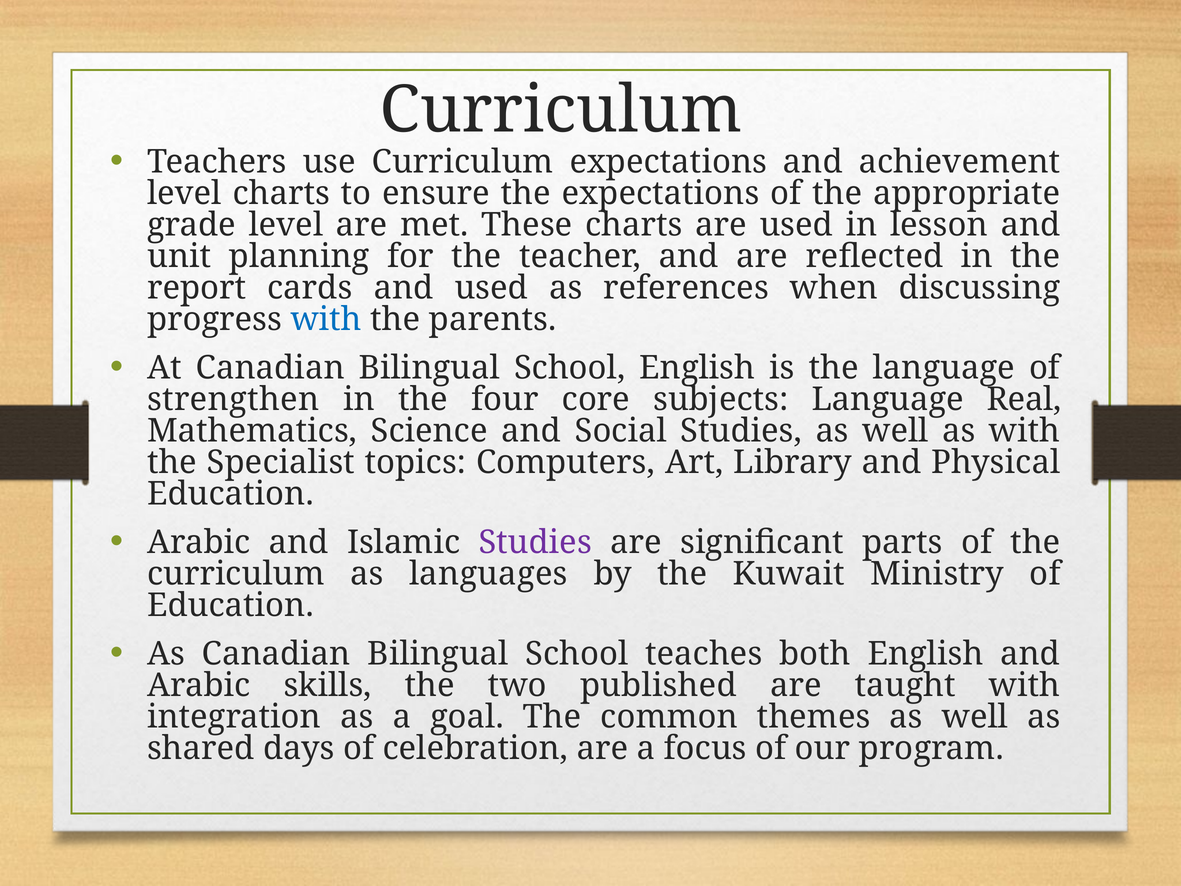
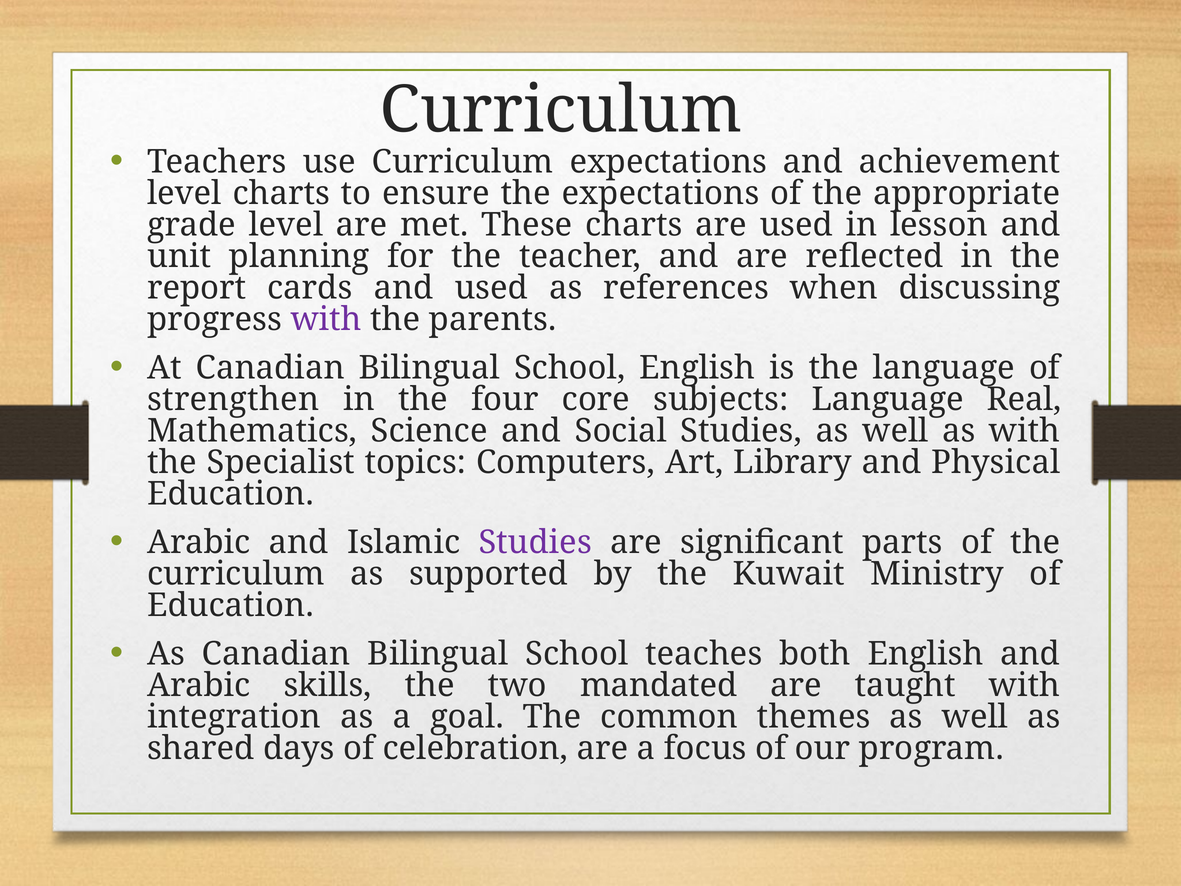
with colour: blue -> purple (326, 320)
languages: languages -> supported (488, 574)
published: published -> mandated (659, 685)
